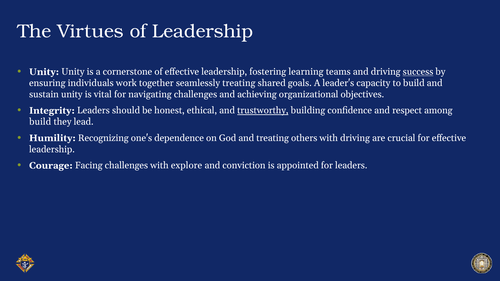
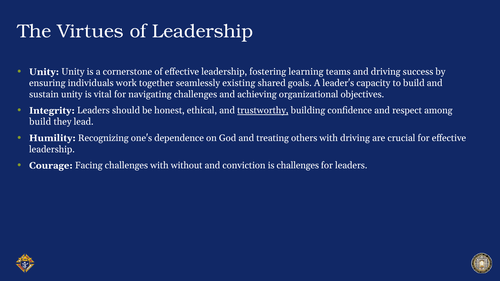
success underline: present -> none (418, 72)
seamlessly treating: treating -> existing (239, 83)
explore: explore -> without (187, 166)
is appointed: appointed -> challenges (298, 166)
